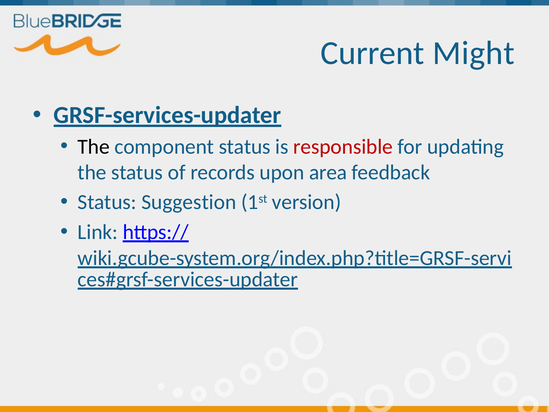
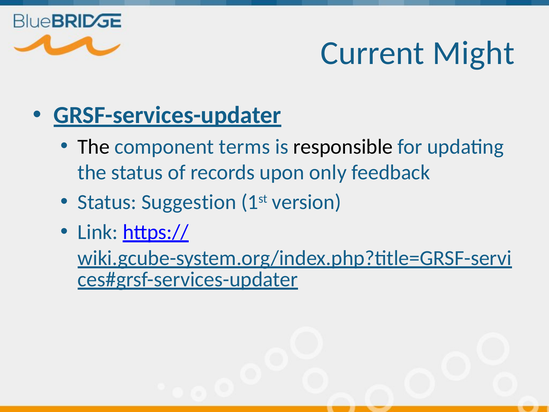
component status: status -> terms (244, 147)
responsible colour: red -> black (343, 147)
area: area -> only (328, 172)
